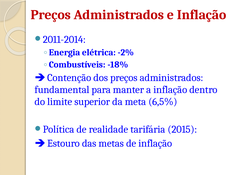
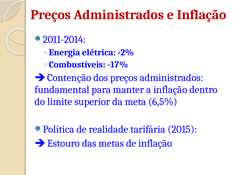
-18%: -18% -> -17% (118, 65)
